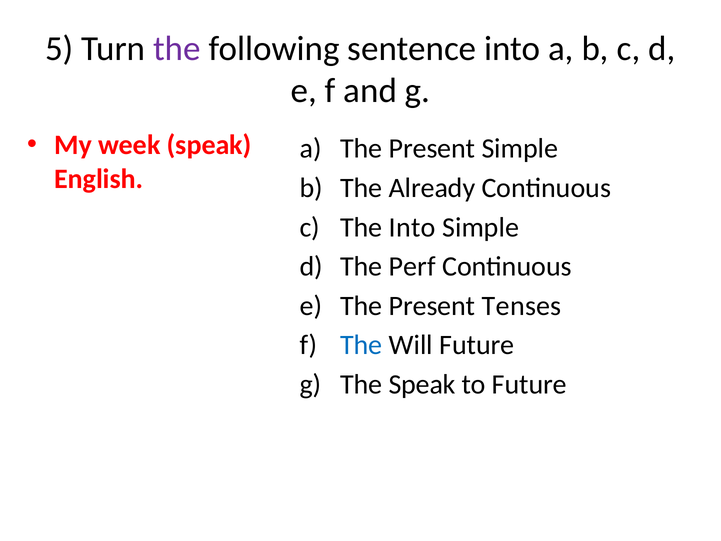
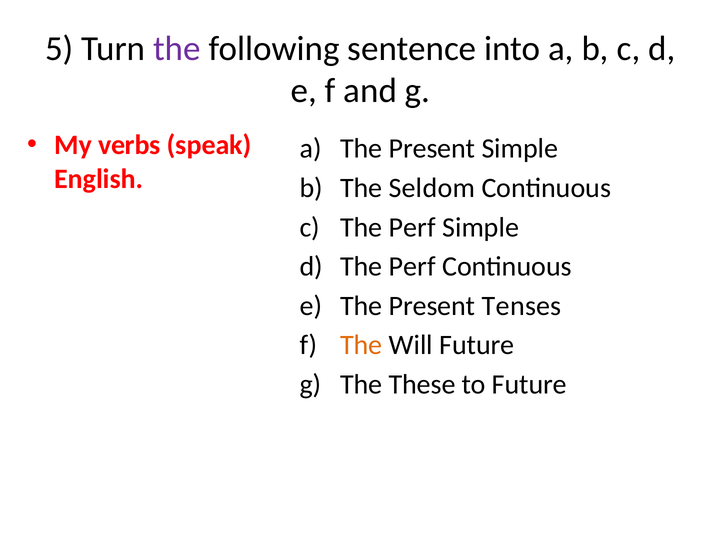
week: week -> verbs (129, 145)
Already: Already -> Seldom (432, 188)
c The Into: Into -> Perf (412, 227)
The colour: blue -> orange (361, 345)
The Speak: Speak -> These (422, 384)
